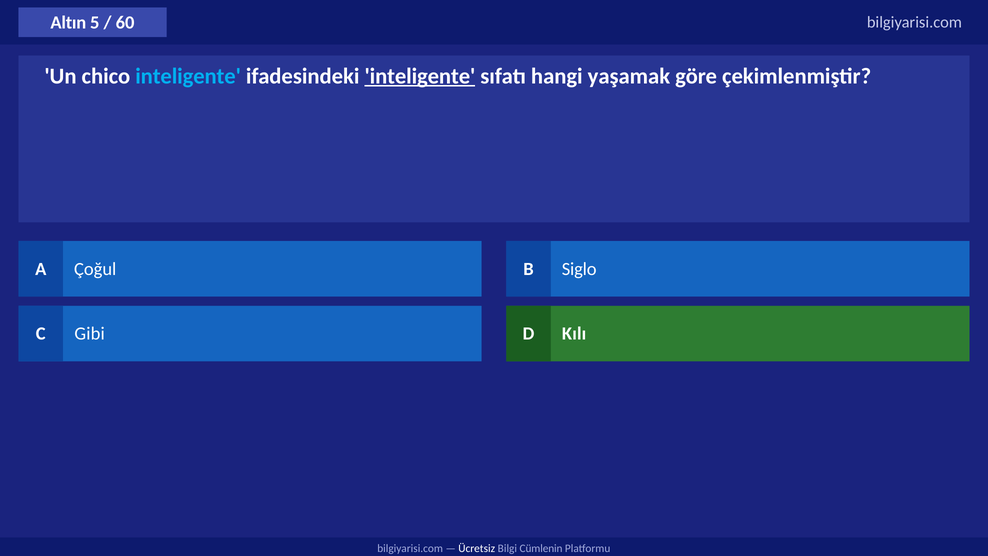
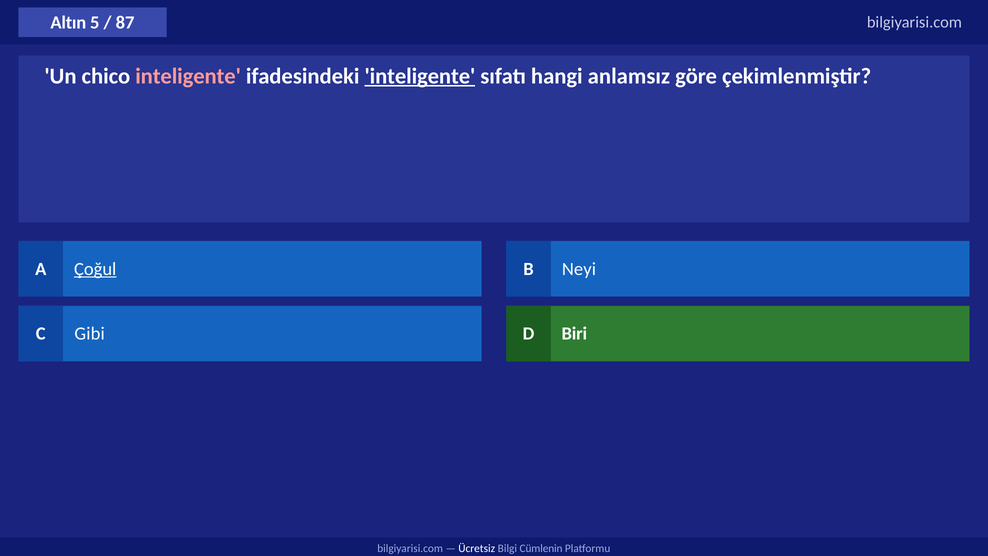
60: 60 -> 87 (125, 23)
inteligente colour: light blue -> pink (188, 76)
yaşamak: yaşamak -> anlamsız (629, 76)
Çoğul underline: none -> present (95, 269)
Siglo: Siglo -> Neyi (579, 269)
Kılı: Kılı -> Biri (574, 334)
